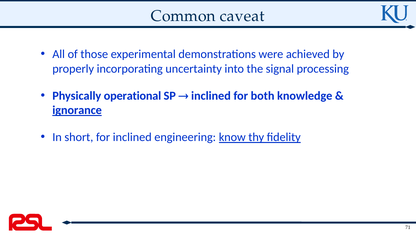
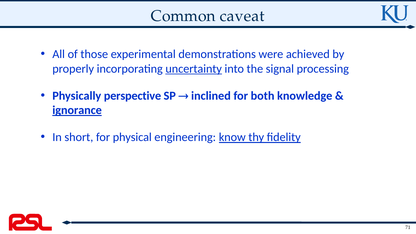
uncertainty underline: none -> present (194, 69)
operational: operational -> perspective (132, 96)
for inclined: inclined -> physical (132, 137)
